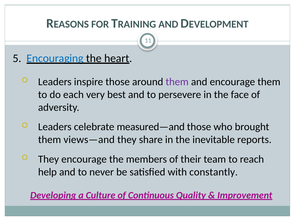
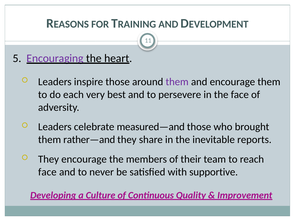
Encouraging colour: blue -> purple (55, 58)
views—and: views—and -> rather—and (89, 140)
help: help -> face (47, 172)
constantly: constantly -> supportive (214, 172)
